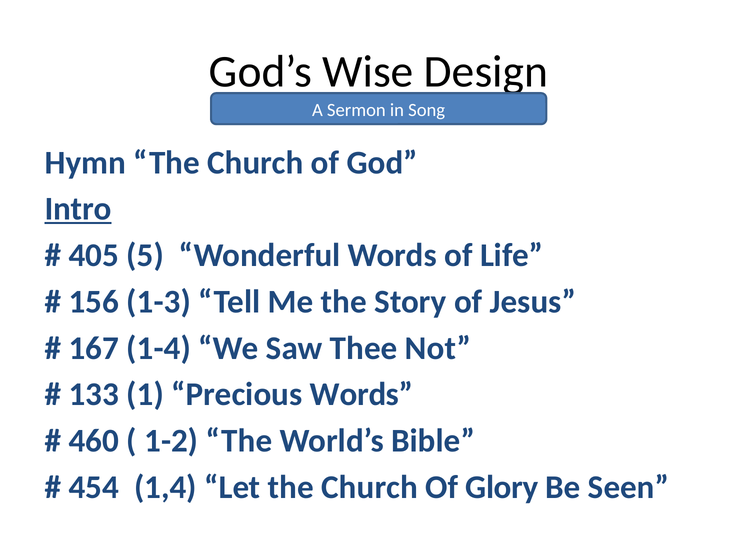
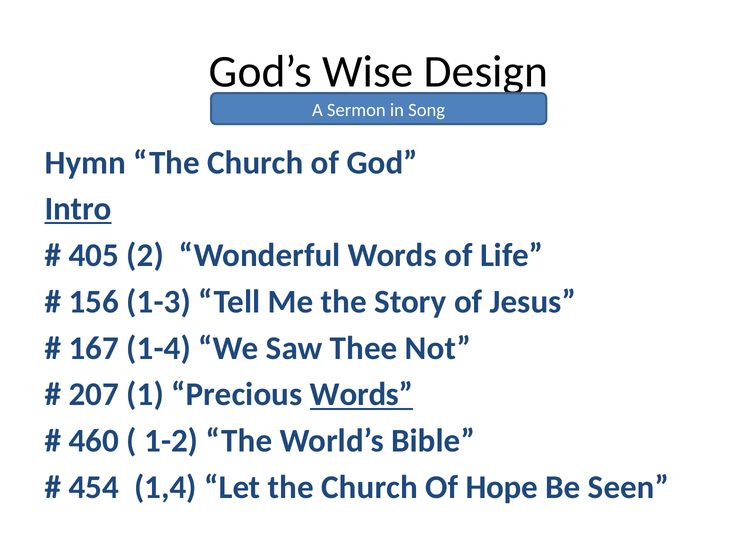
5: 5 -> 2 (145, 255)
133: 133 -> 207 (94, 394)
Words underline: none -> present (362, 394)
Glory: Glory -> Hope (502, 487)
